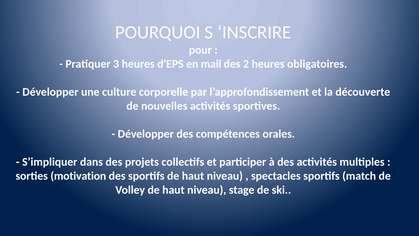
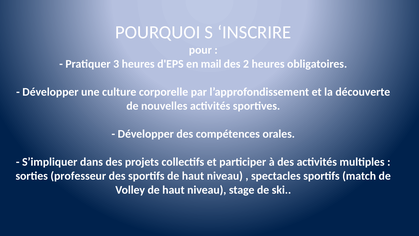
motivation: motivation -> professeur (78, 176)
